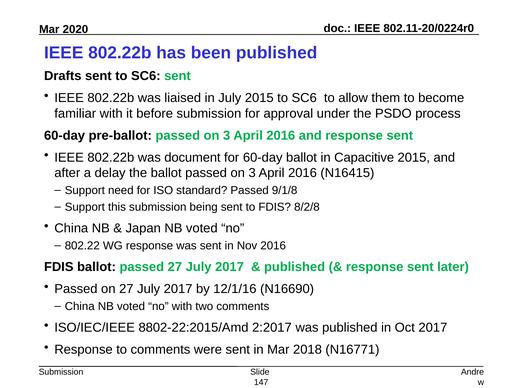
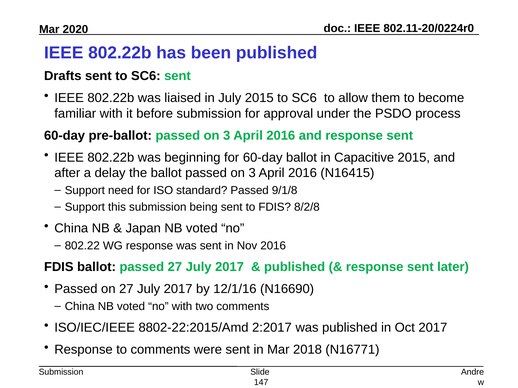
document: document -> beginning (192, 158)
